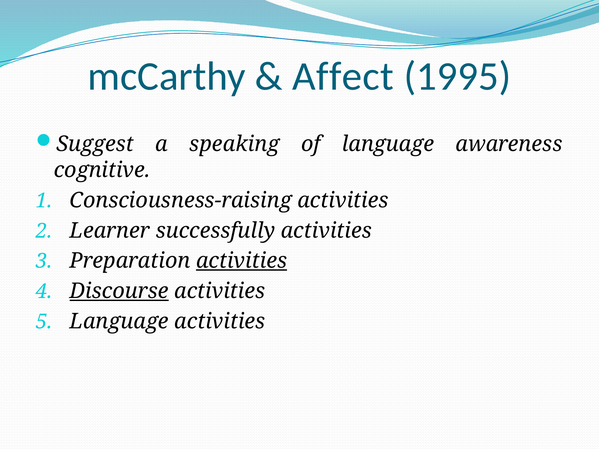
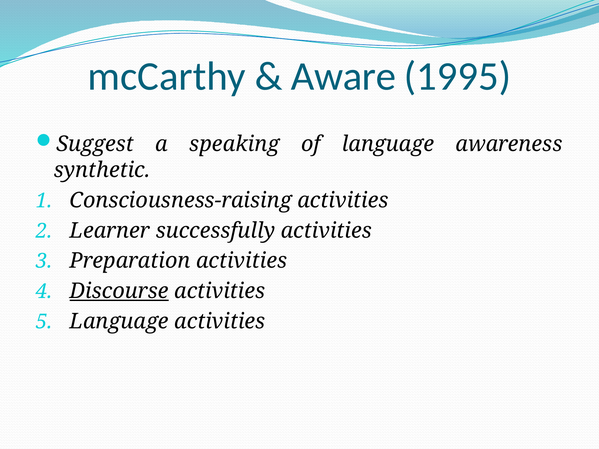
Affect: Affect -> Aware (343, 76)
cognitive: cognitive -> synthetic (102, 170)
activities underline: present -> none (242, 261)
